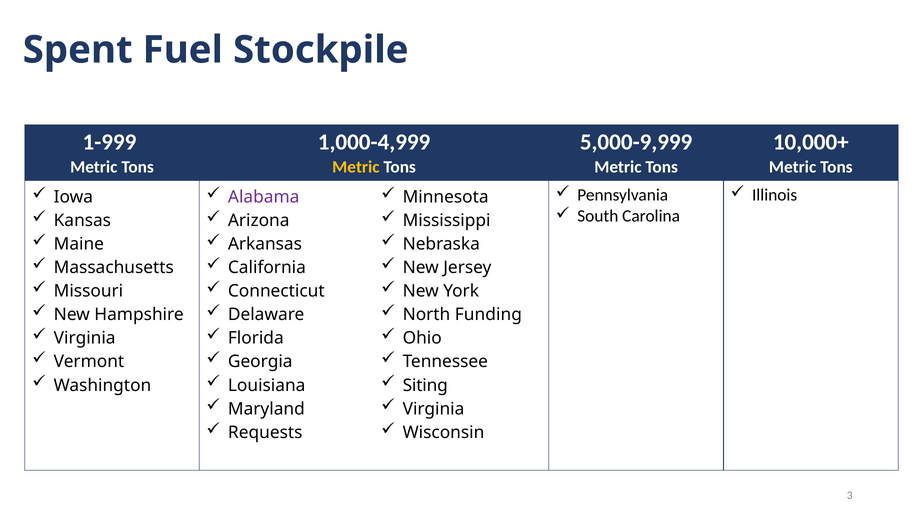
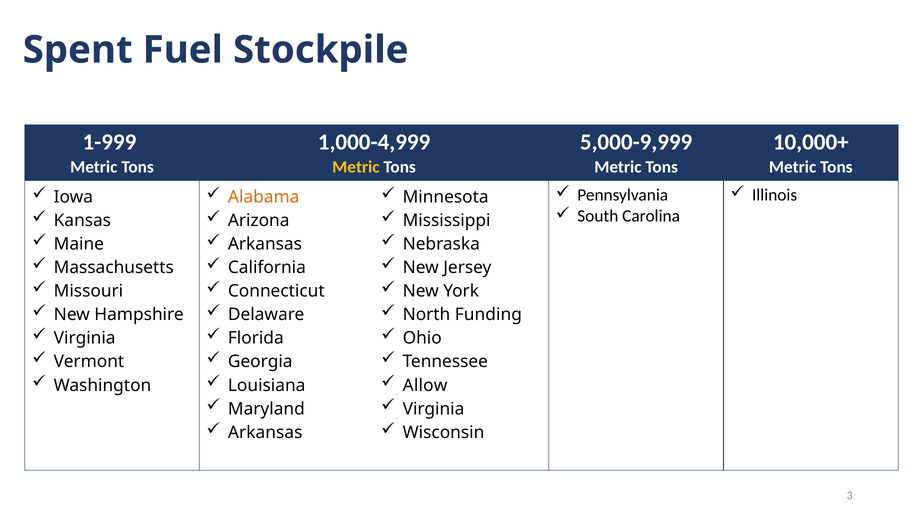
Alabama colour: purple -> orange (264, 197)
Siting: Siting -> Allow (425, 385)
Requests: Requests -> Arkansas (265, 433)
